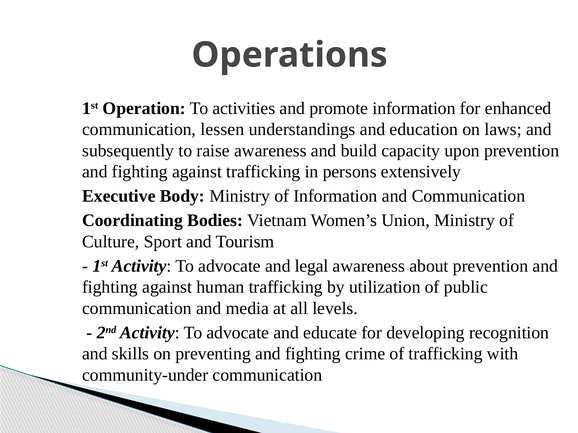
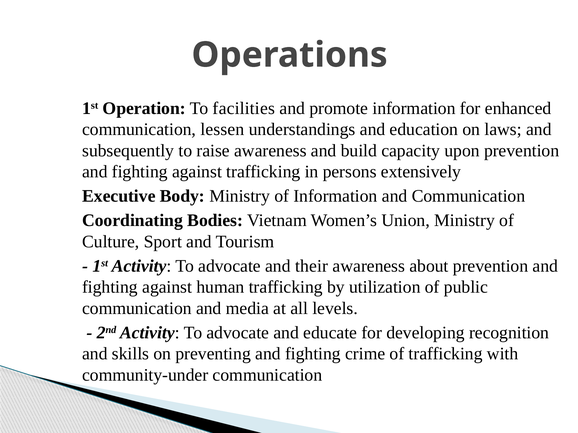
activities: activities -> facilities (244, 108)
legal: legal -> their (312, 266)
